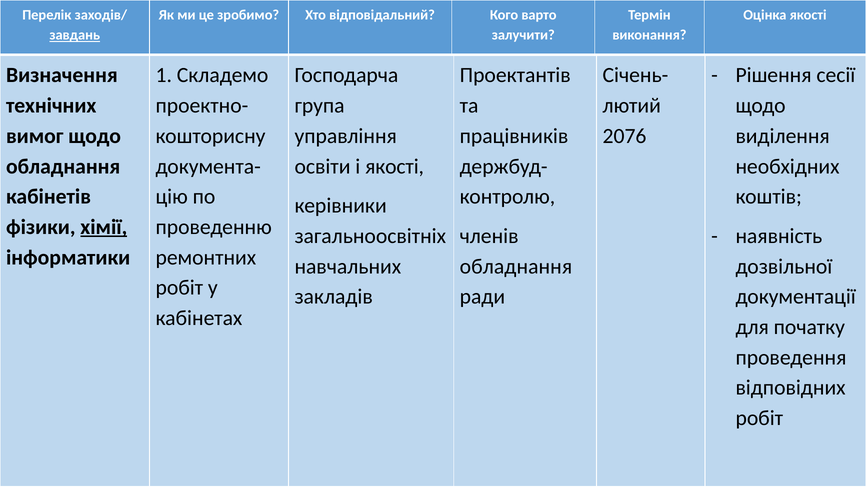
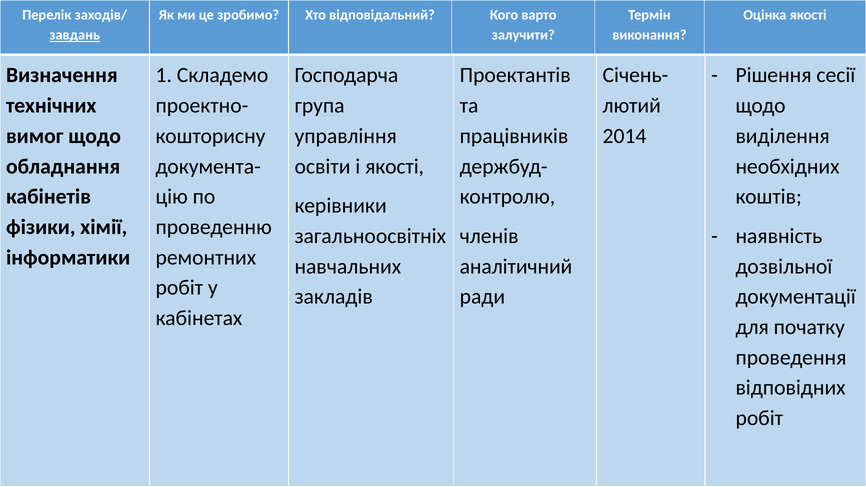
2076: 2076 -> 2014 (625, 136)
хімії underline: present -> none (104, 227)
обладнання: обладнання -> аналітичний (516, 266)
